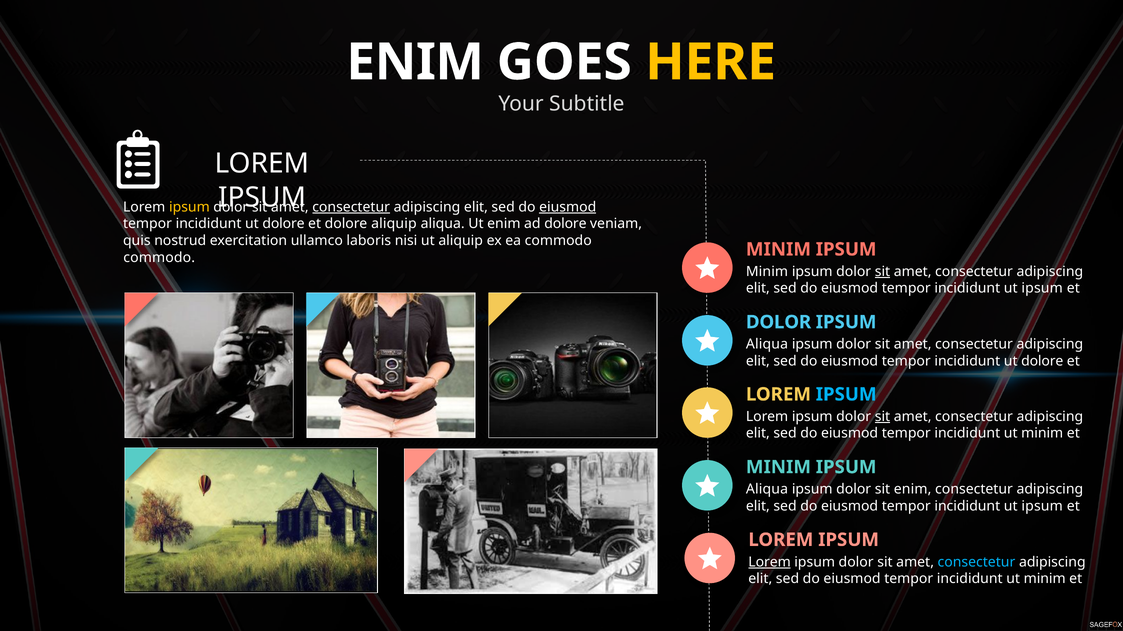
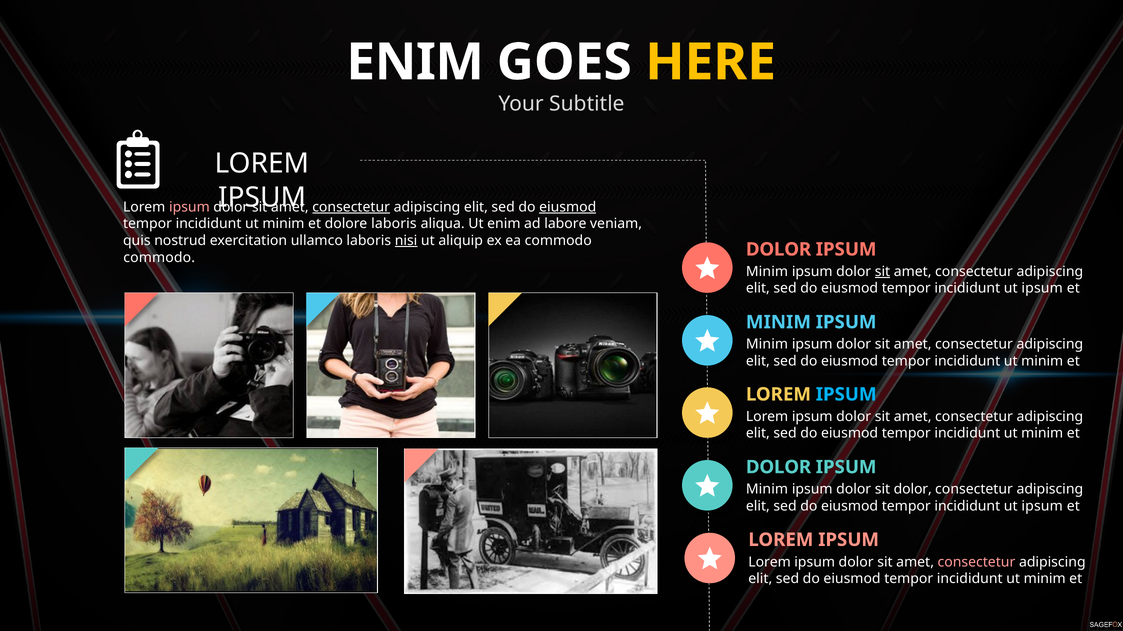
ipsum colour: yellow -> pink (189, 207)
dolore: dolore -> minim (283, 224)
dolore aliquip: aliquip -> laboris (394, 224)
ad dolore: dolore -> labore (565, 224)
nisi underline: none -> present (406, 241)
MINIM: MINIM -> DOLOR (779, 250)
DOLOR: DOLOR -> MINIM (778, 322)
Aliqua: Aliqua -> Minim (767, 345)
dolore: dolore -> minim (1042, 361)
sit underline: present -> none (883, 417)
MINIM: MINIM -> DOLOR (779, 468)
Aliqua: Aliqua -> Minim (767, 490)
sit enim: enim -> dolor (913, 490)
Lorem underline: present -> none (770, 562)
consectetur colour: light blue -> pink (976, 562)
